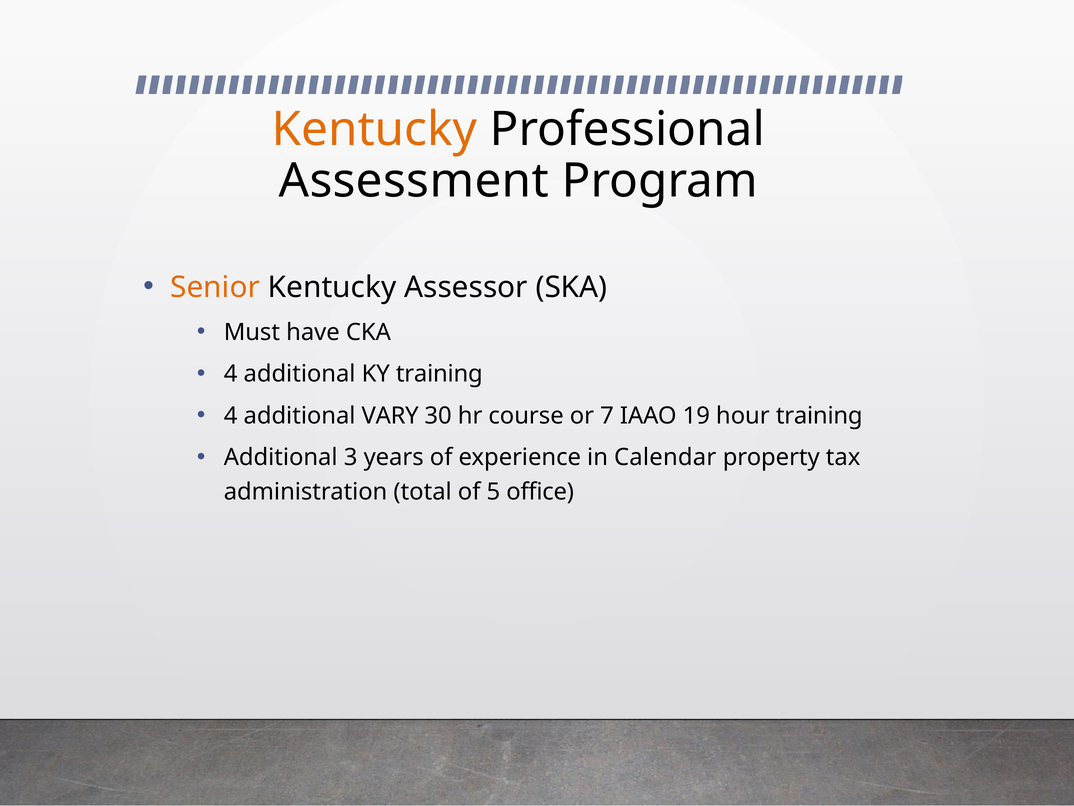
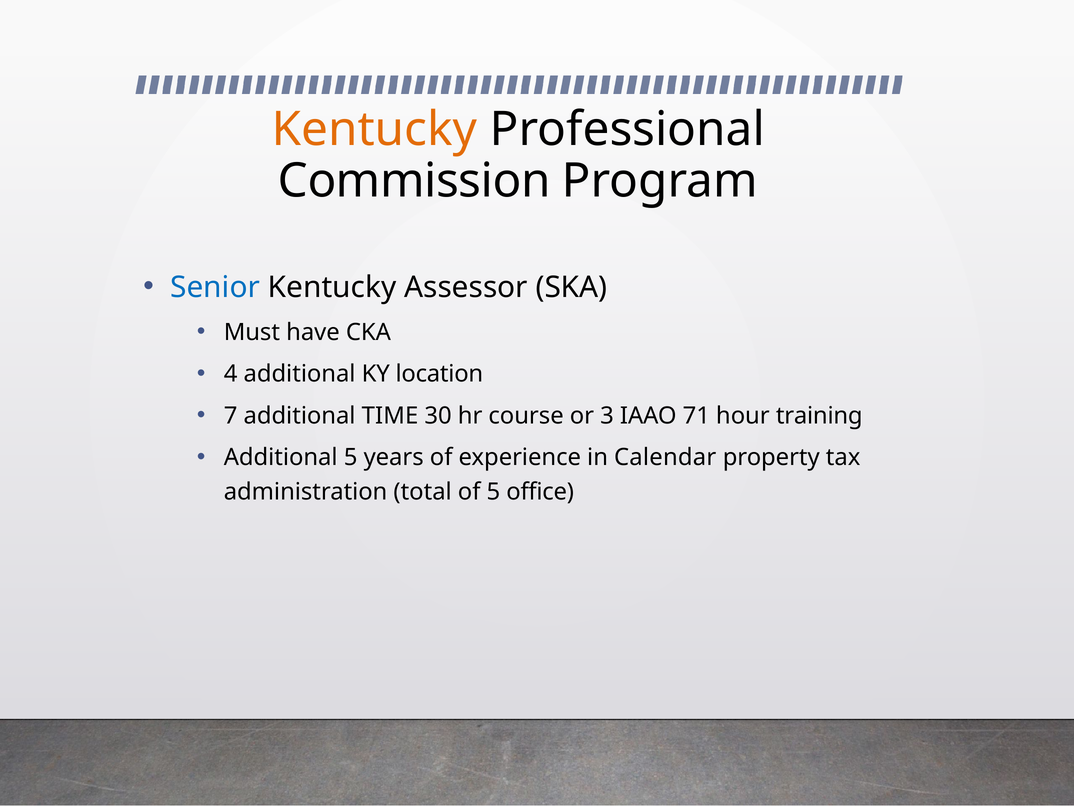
Assessment: Assessment -> Commission (414, 181)
Senior colour: orange -> blue (215, 287)
KY training: training -> location (439, 374)
4: 4 -> 7 (231, 416)
VARY: VARY -> TIME (390, 416)
7: 7 -> 3 (607, 416)
19: 19 -> 71 (696, 416)
Additional 3: 3 -> 5 (351, 457)
